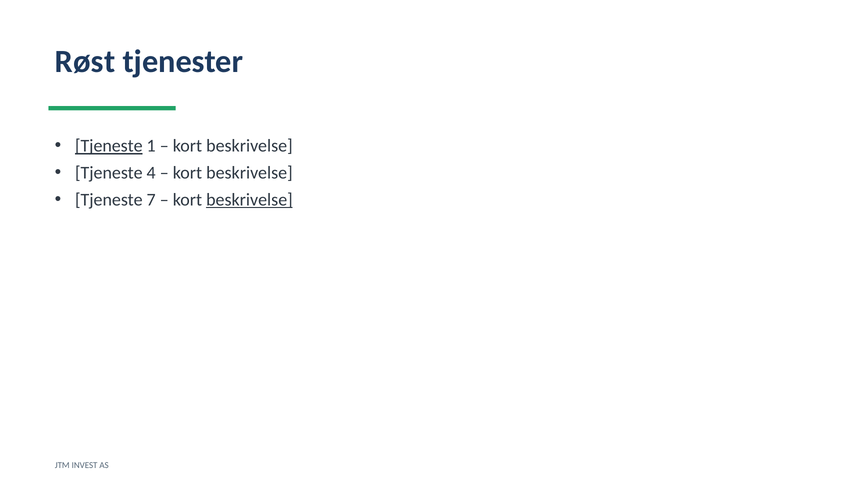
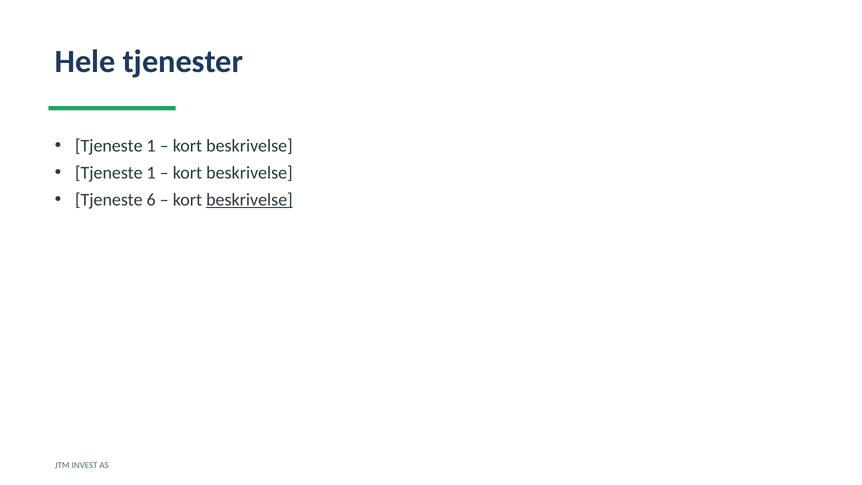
Røst: Røst -> Hele (85, 62)
Tjeneste underline: present -> none (109, 146)
4: 4 -> 1 (151, 173)
7: 7 -> 6 (151, 200)
